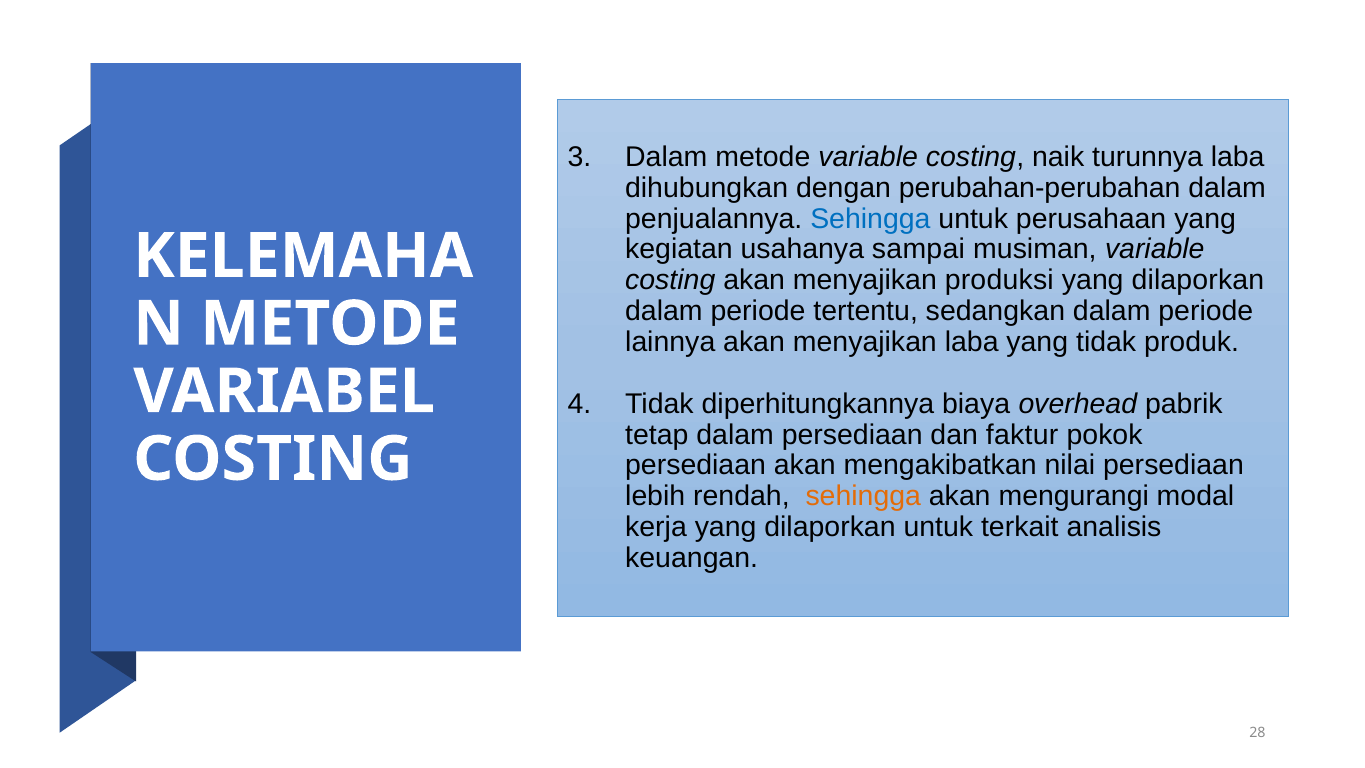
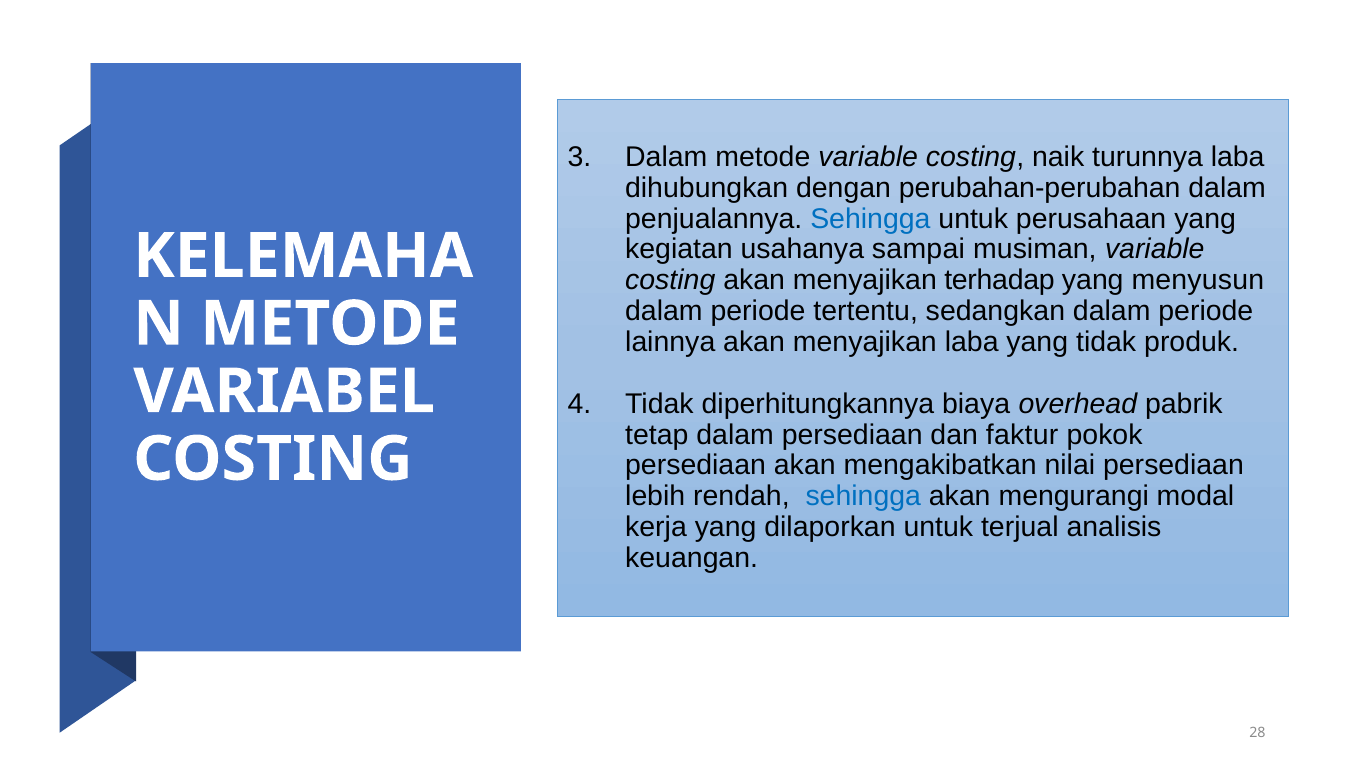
produksi: produksi -> terhadap (1000, 280)
dilaporkan: dilaporkan -> menyusun (1198, 280)
sehingga colour: orange -> blue (863, 496)
terkait: terkait -> terjual (1020, 527)
